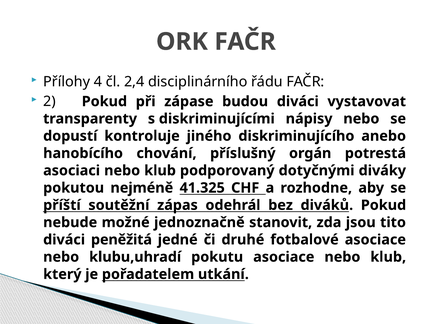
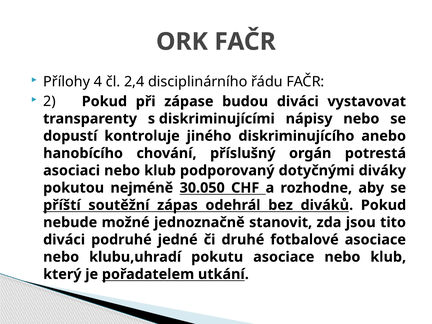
41.325: 41.325 -> 30.050 (202, 188)
peněžitá: peněžitá -> podruhé (121, 240)
